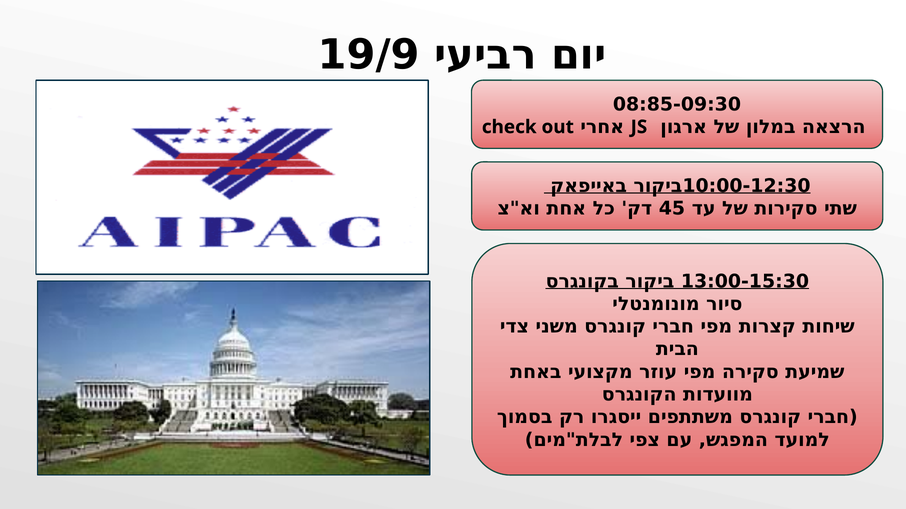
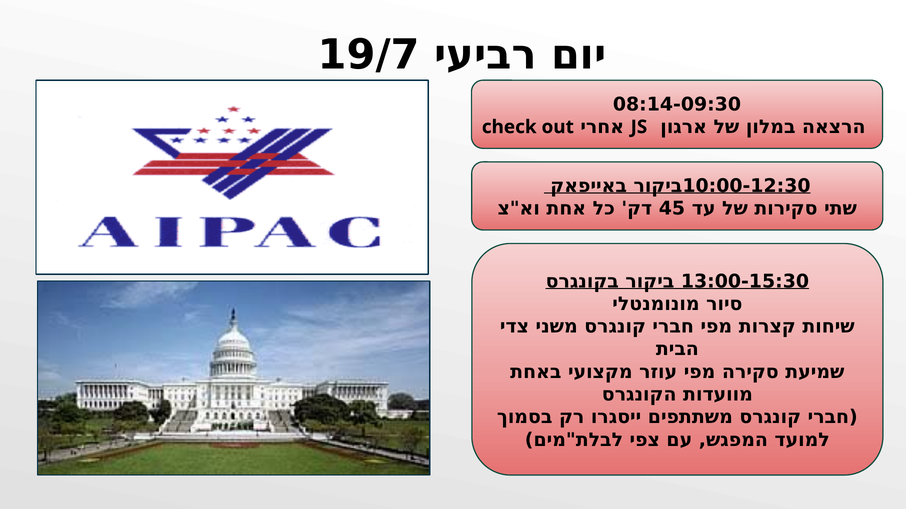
19/9: 19/9 -> 19/7 (369, 55)
08:85-09:30: 08:85-09:30 -> 08:14-09:30 (677, 104)
